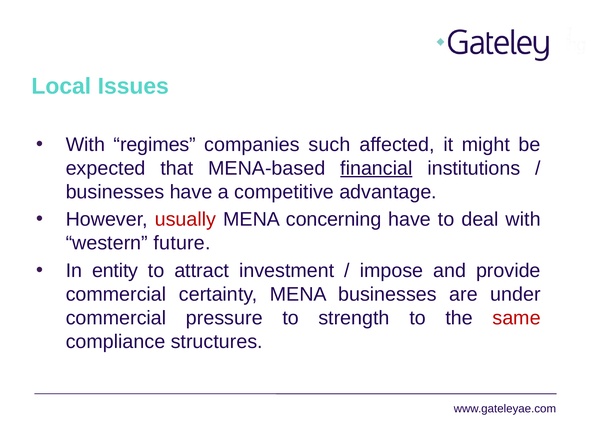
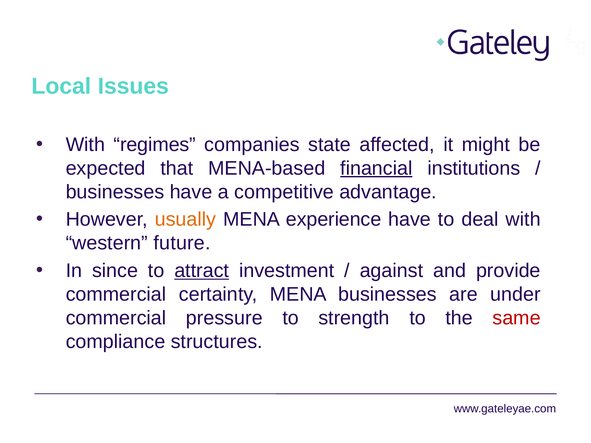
such: such -> state (330, 145)
usually colour: red -> orange (185, 220)
concerning: concerning -> experience (334, 220)
entity: entity -> since (115, 271)
attract underline: none -> present (202, 271)
impose: impose -> against (391, 271)
